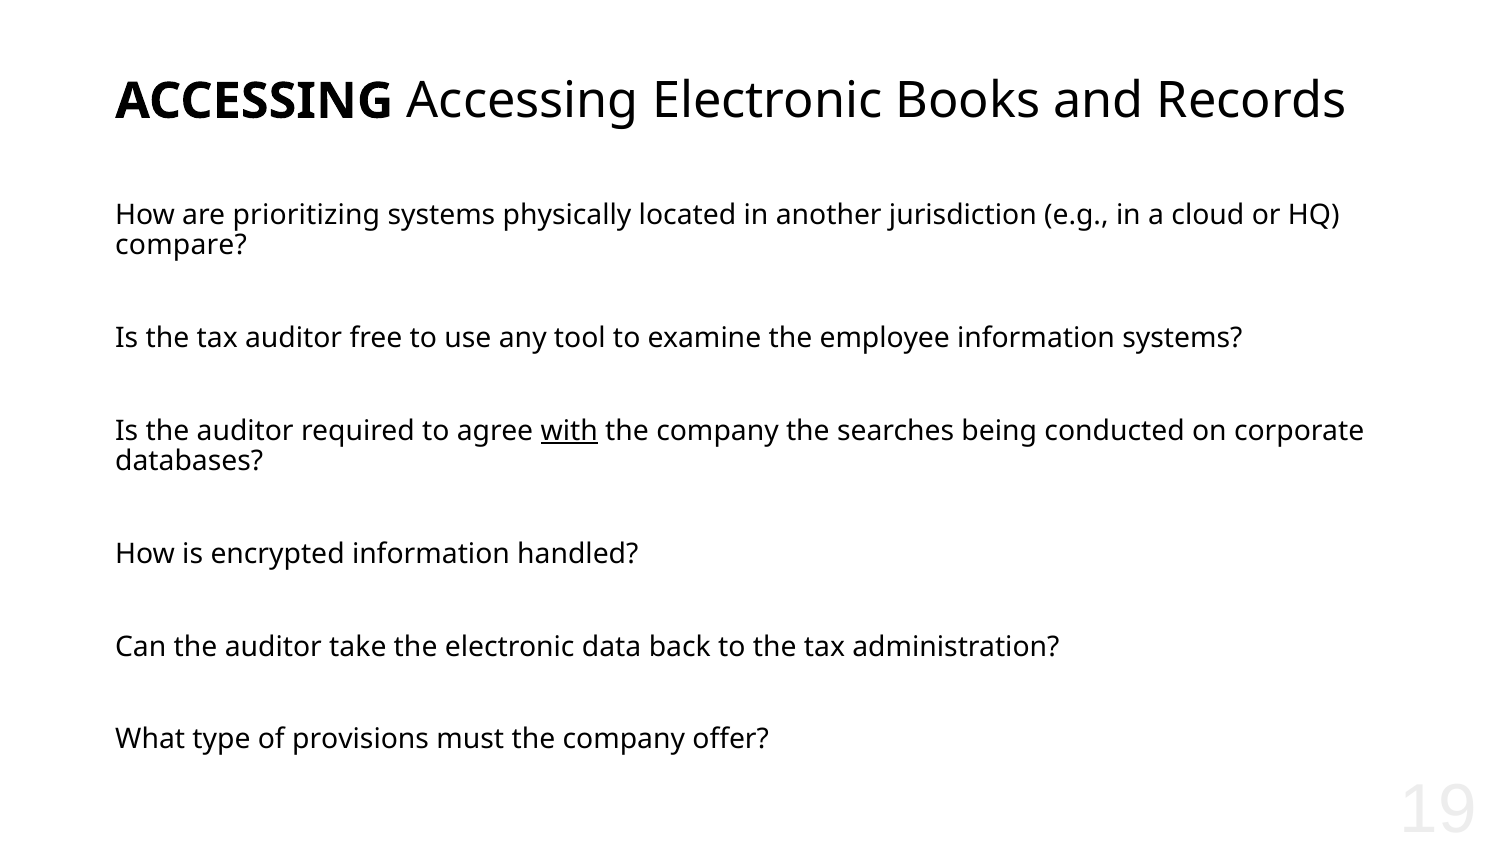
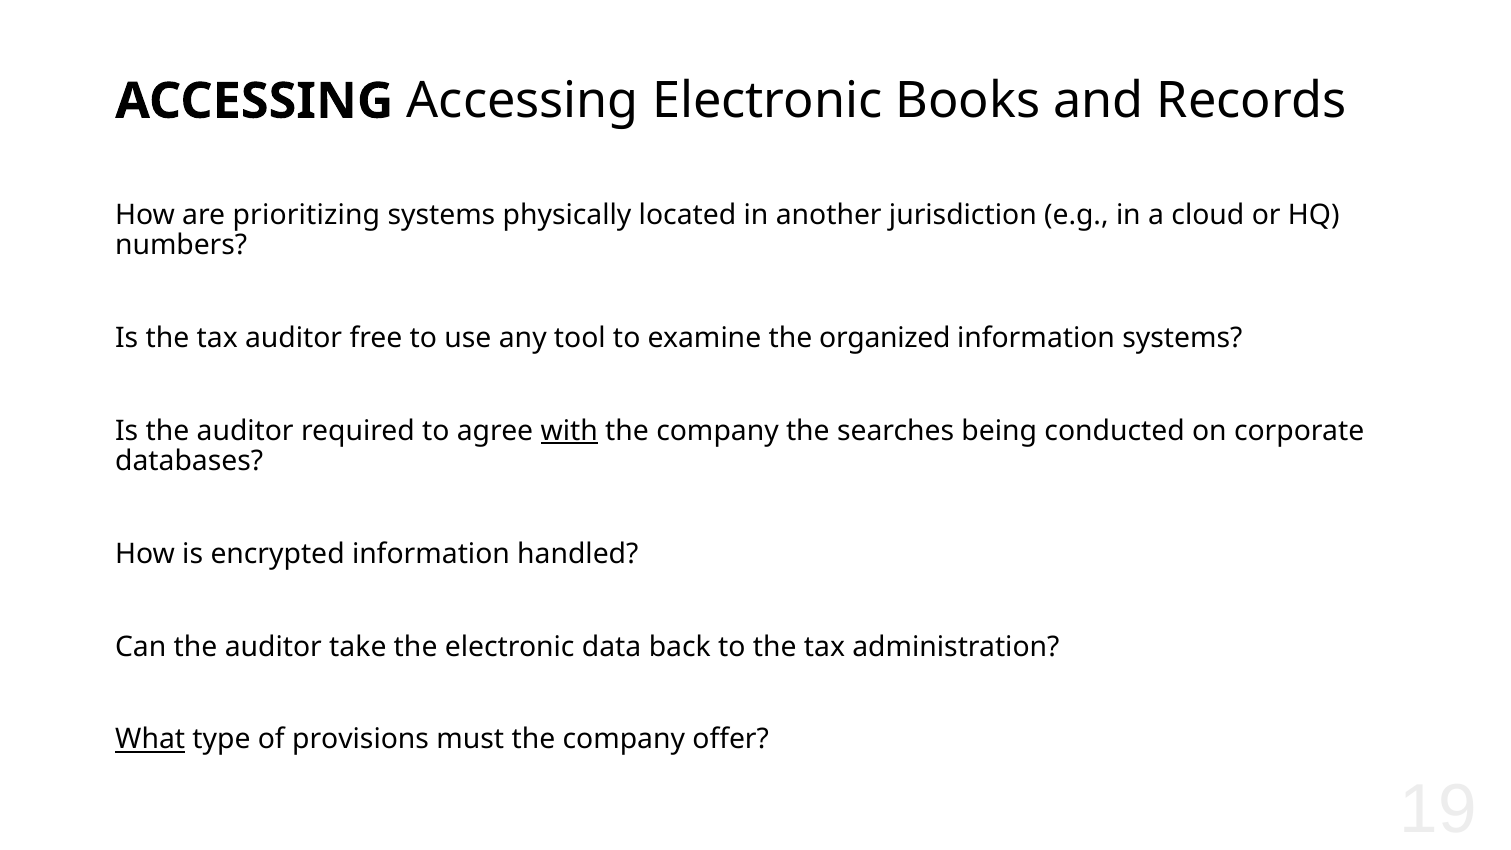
compare: compare -> numbers (181, 246)
employee: employee -> organized (885, 338)
What underline: none -> present (150, 740)
